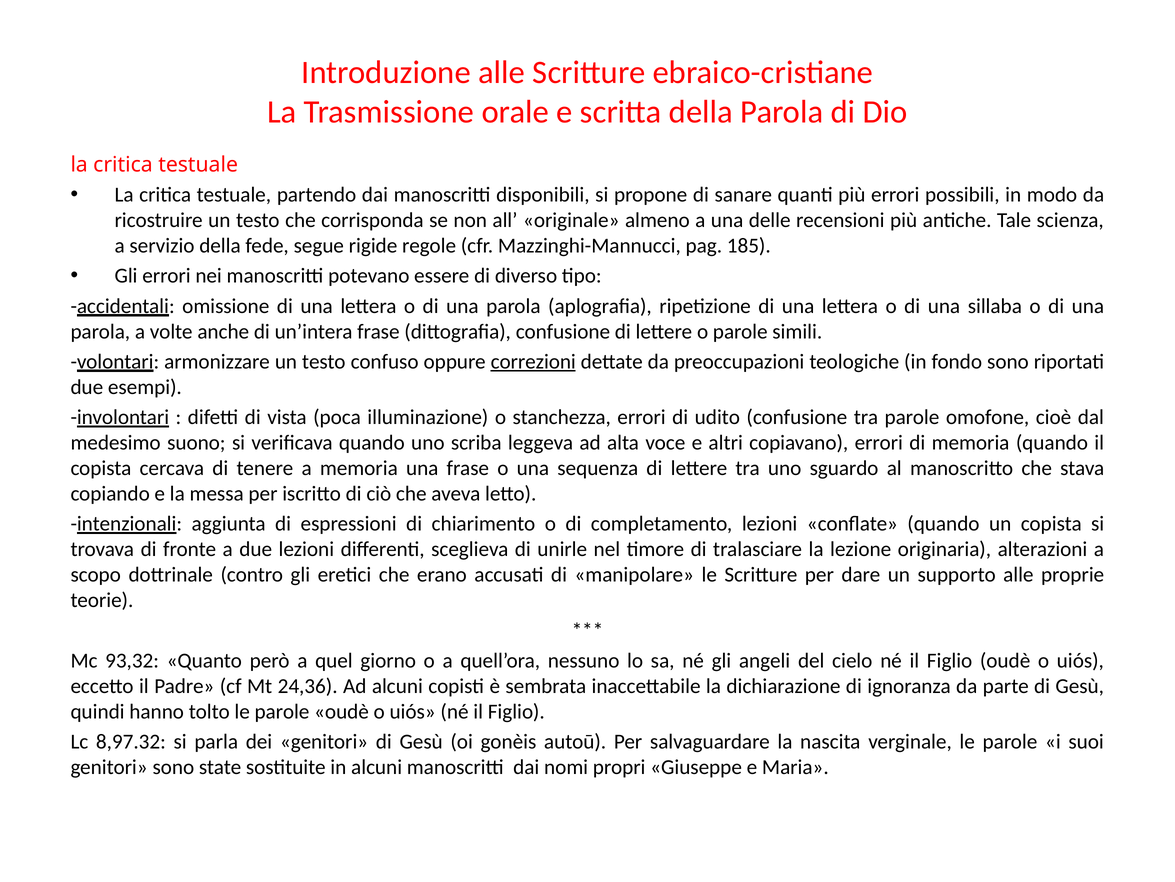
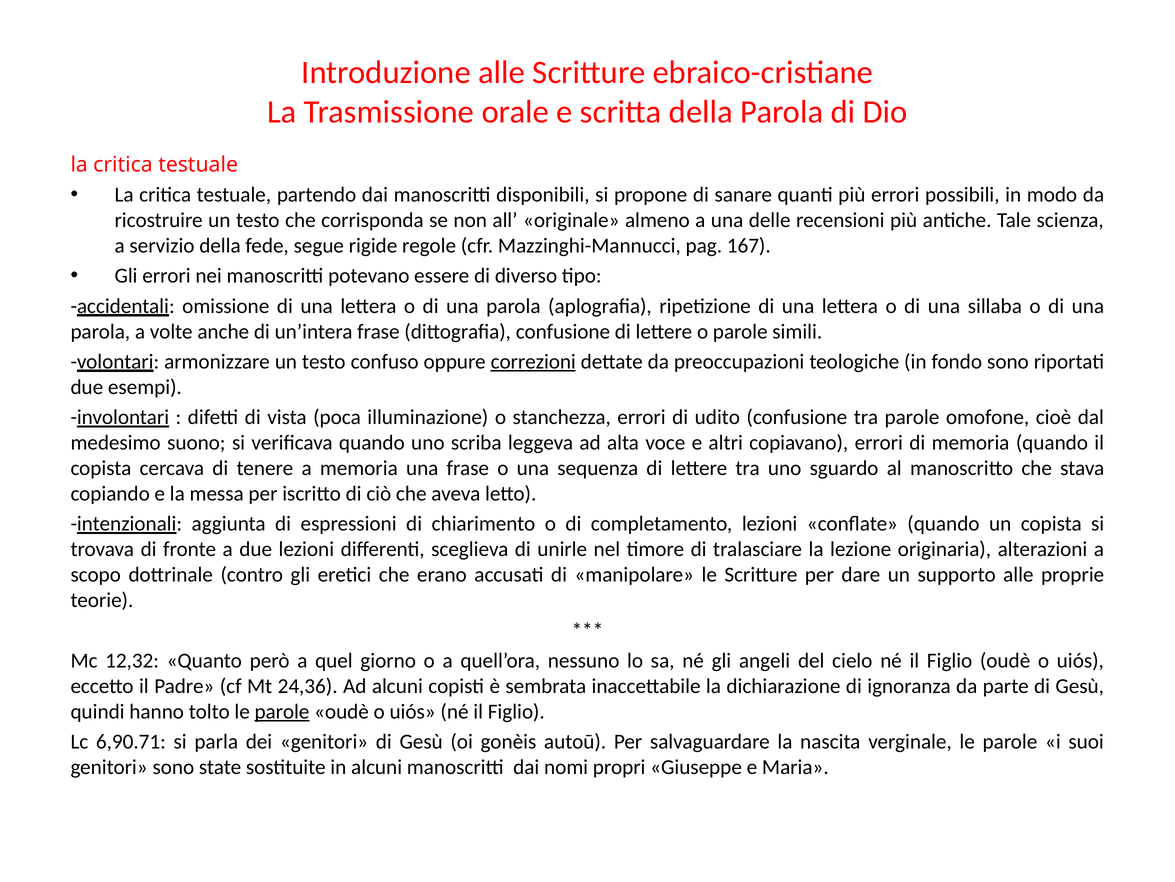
185: 185 -> 167 (749, 246)
93,32: 93,32 -> 12,32 (132, 660)
parole underline: none -> present (282, 711)
8,97.32: 8,97.32 -> 6,90.71 (131, 741)
